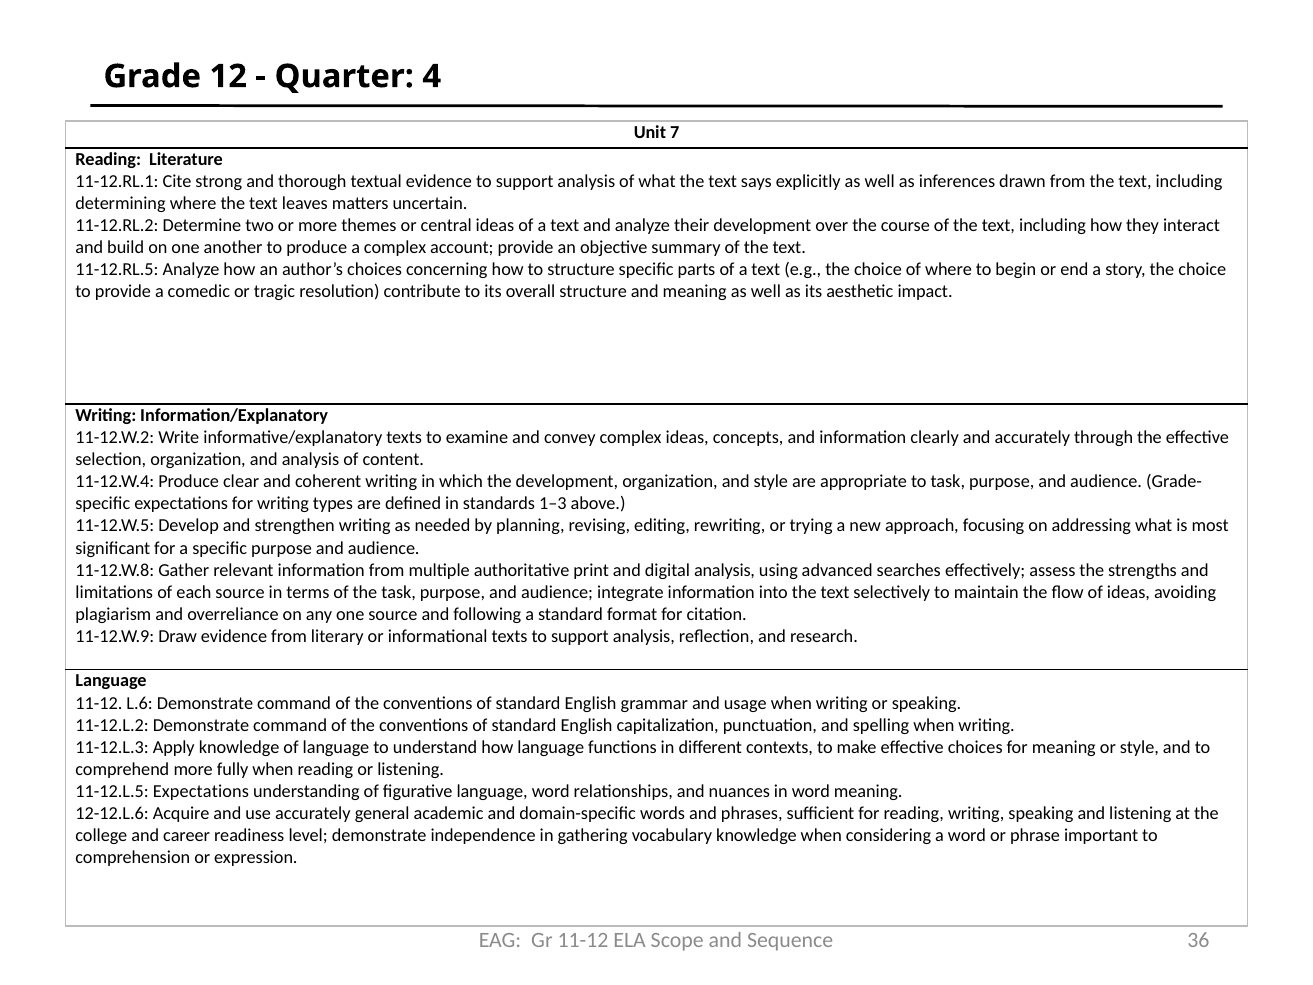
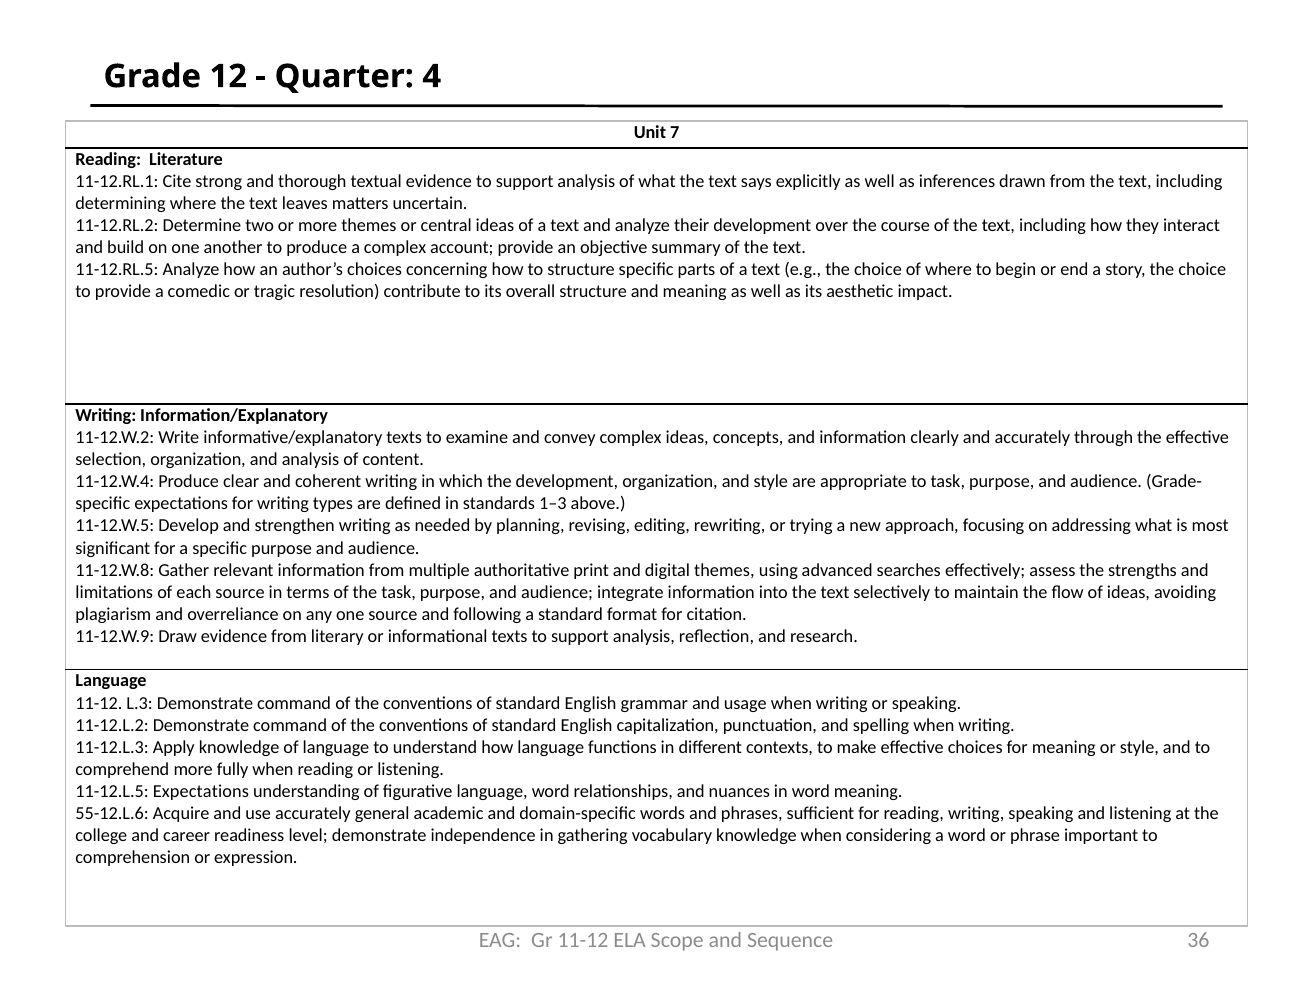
digital analysis: analysis -> themes (724, 570)
L.6: L.6 -> L.3 (140, 703)
12-12.L.6: 12-12.L.6 -> 55-12.L.6 (112, 813)
